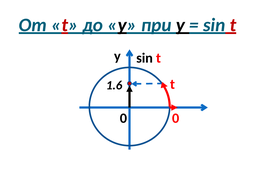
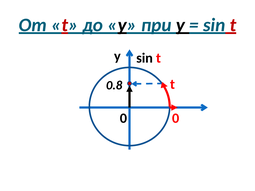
1.6: 1.6 -> 0.8 (114, 85)
